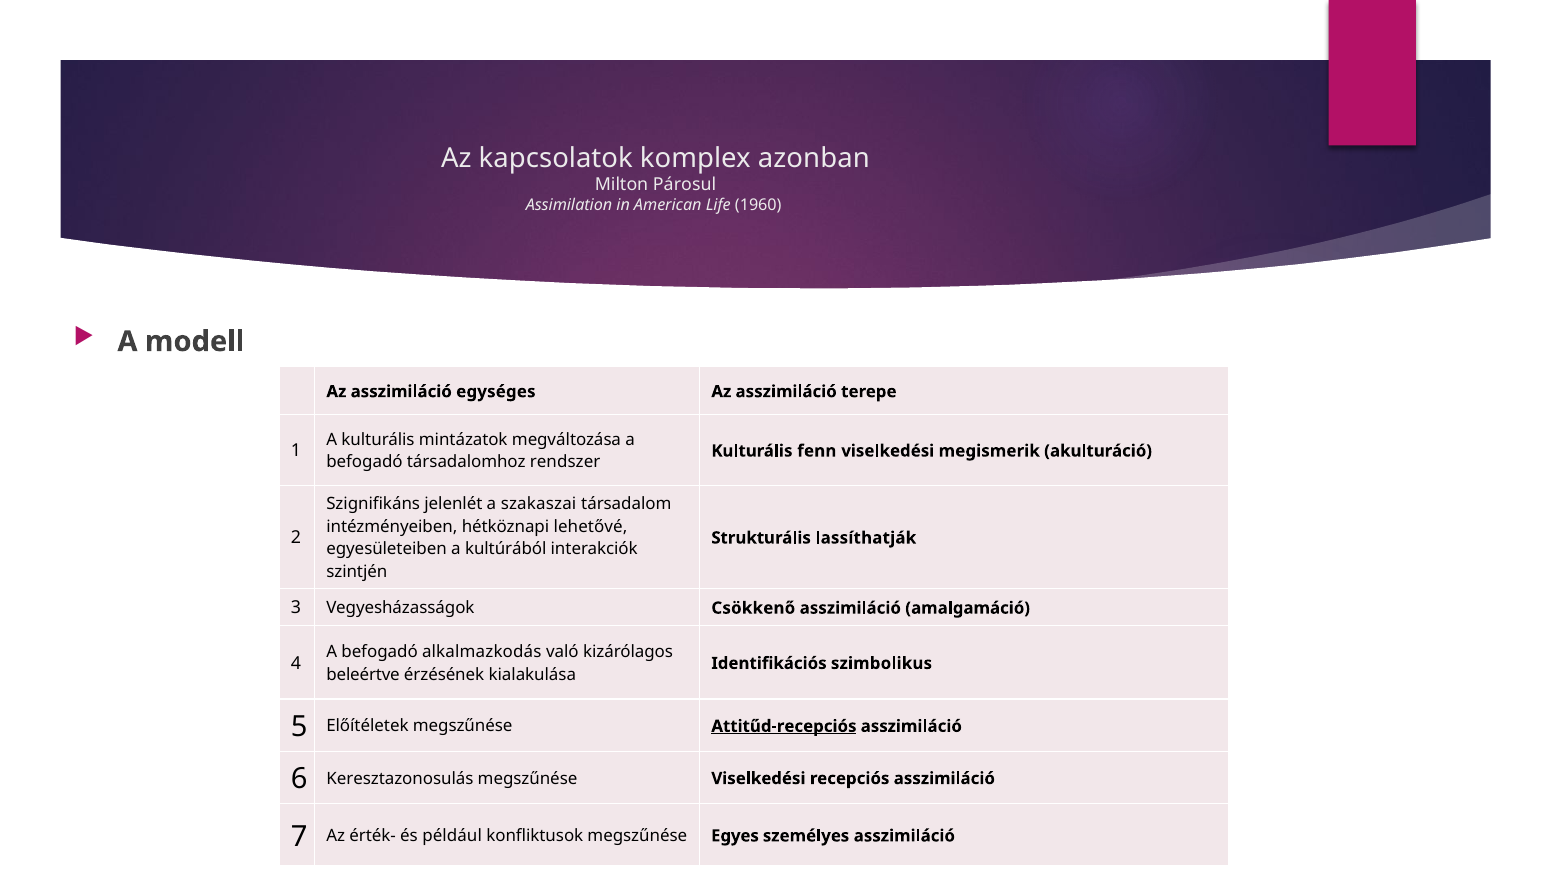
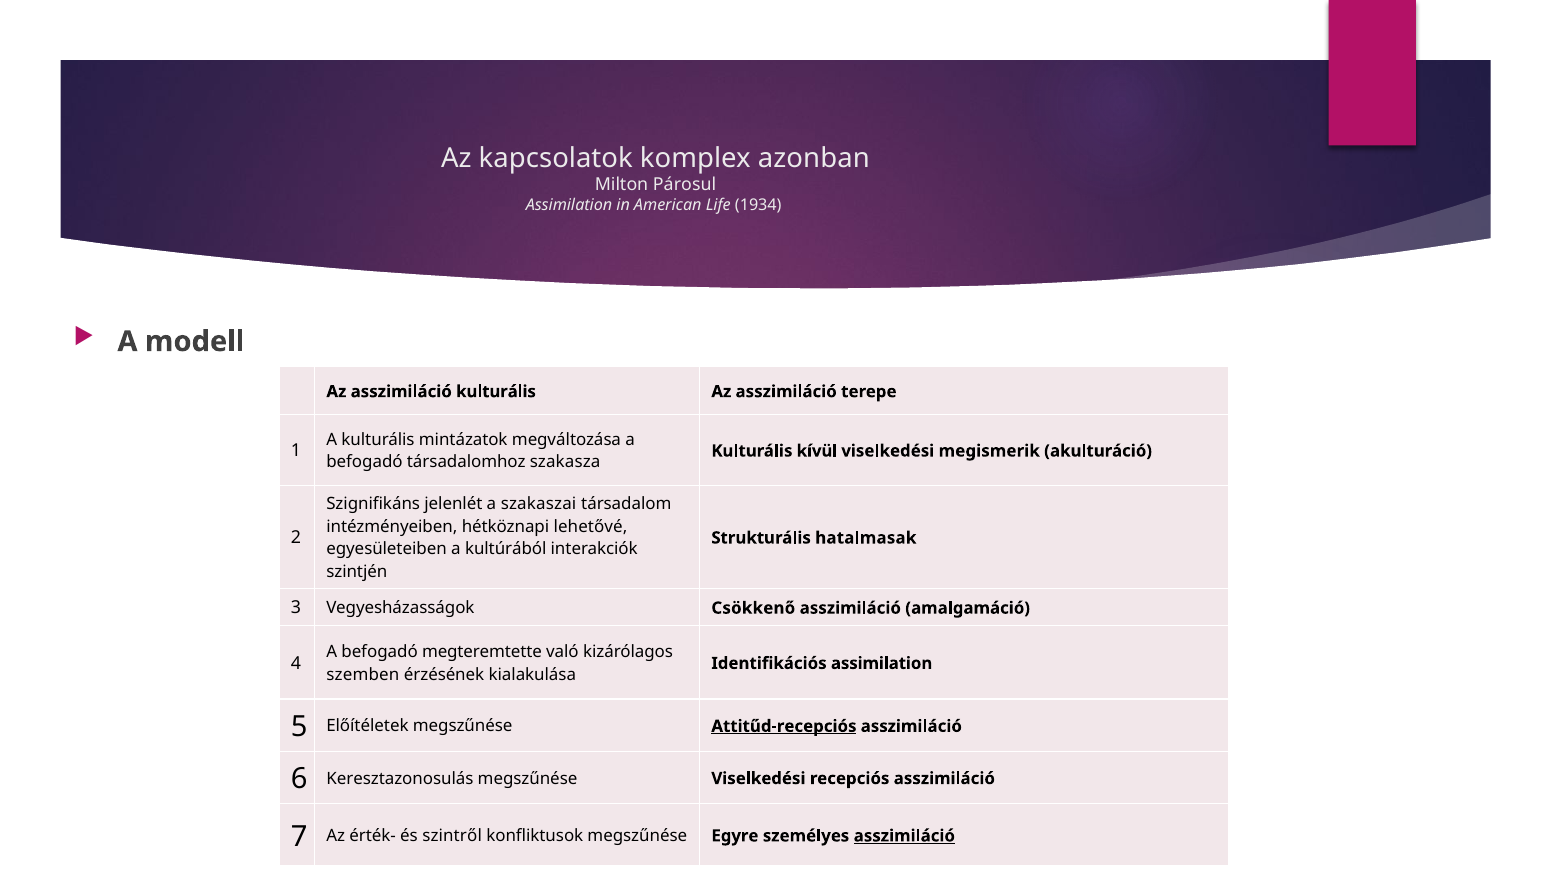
1960: 1960 -> 1934 (758, 205)
asszimiláció egységes: egységes -> kulturális (496, 392)
fenn: fenn -> kívül (817, 451)
rendszer: rendszer -> szakasza (565, 462)
lassíthatják: lassíthatják -> hatalmasak (866, 538)
alkalmazkodás: alkalmazkodás -> megteremtette (482, 652)
Identifikációs szimbolikus: szimbolikus -> assimilation (882, 663)
beleértve: beleértve -> szemben (363, 675)
például: például -> szintről (452, 836)
Egyes: Egyes -> Egyre (735, 836)
asszimiláció underline: none -> present (904, 836)
